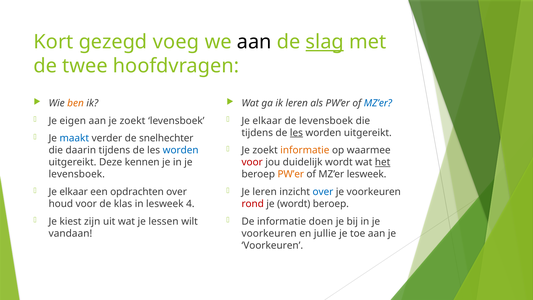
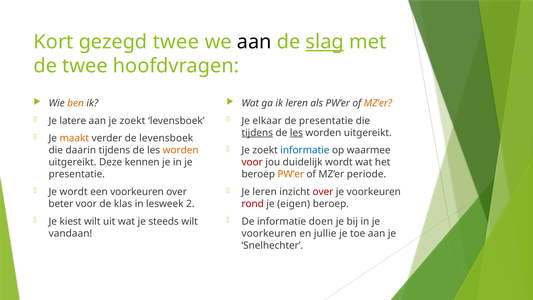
gezegd voeg: voeg -> twee (176, 42)
MZ’er colour: blue -> orange (378, 103)
eigen: eigen -> latere (73, 121)
de levensboek: levensboek -> presentatie (326, 121)
tijdens underline: none -> present (257, 133)
maakt colour: blue -> orange (74, 138)
de snelhechter: snelhechter -> levensboek (166, 138)
informatie colour: orange -> blue (305, 150)
worden colour: blue -> orange (181, 150)
het underline: present -> none (383, 162)
levensboek: levensboek -> presentatie (77, 174)
MZ’er lesweek: lesweek -> periode (367, 174)
elkaar: elkaar -> wordt (74, 192)
een opdrachten: opdrachten -> voorkeuren (137, 192)
over colour: blue -> red (323, 192)
houd: houd -> beter (61, 204)
4: 4 -> 2 (190, 204)
je wordt: wordt -> eigen (294, 204)
kiest zijn: zijn -> wilt (92, 221)
lessen: lessen -> steeds (164, 221)
Voorkeuren: Voorkeuren -> Snelhechter (272, 245)
